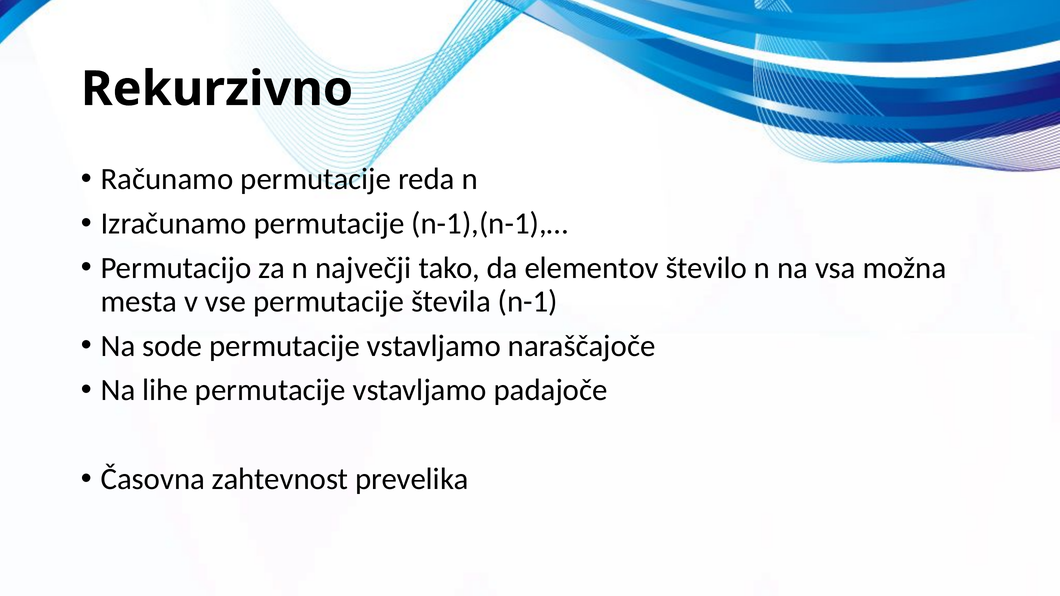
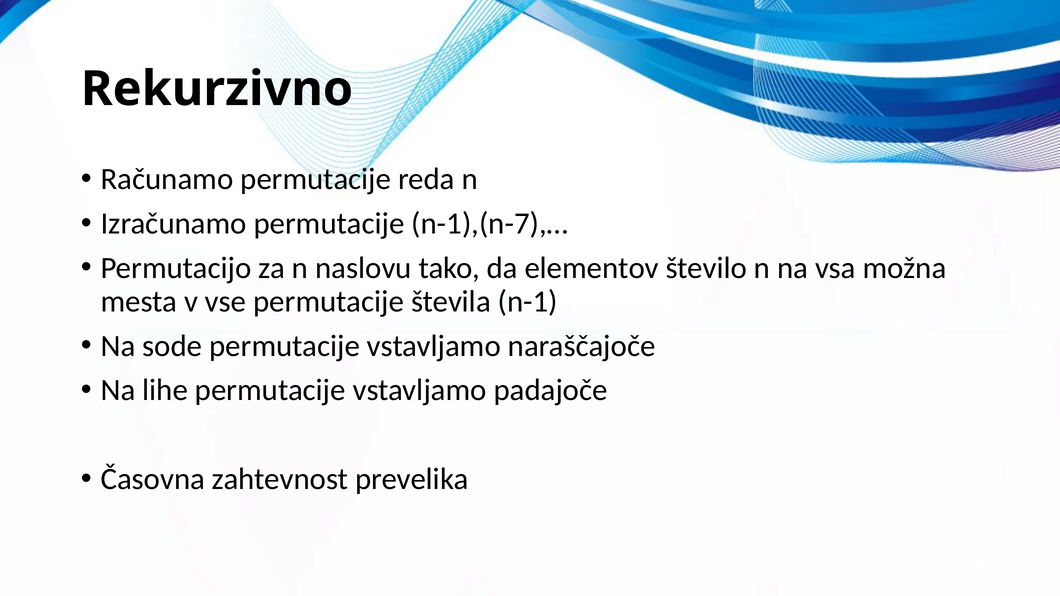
n-1),(n-1),…: n-1),(n-1),… -> n-1),(n-7),… (490, 224)
največji: največji -> naslovu (363, 268)
